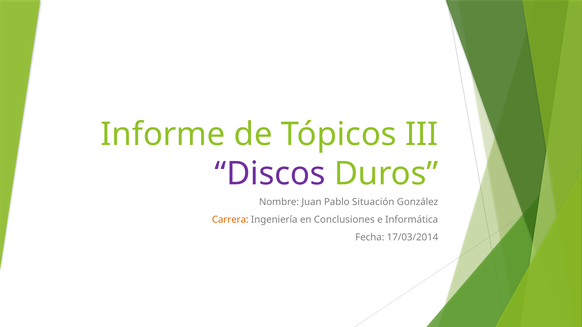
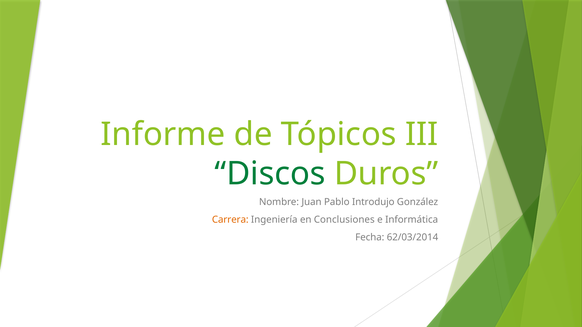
Discos colour: purple -> green (270, 174)
Situación: Situación -> Introdujo (373, 202)
17/03/2014: 17/03/2014 -> 62/03/2014 (413, 237)
